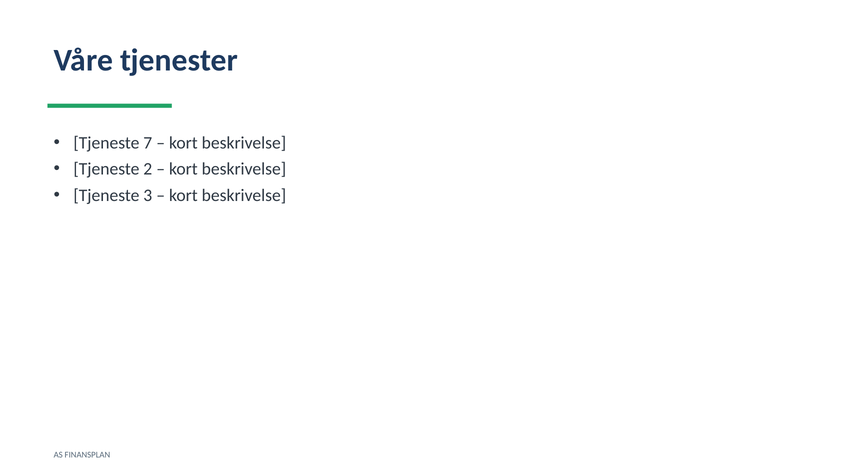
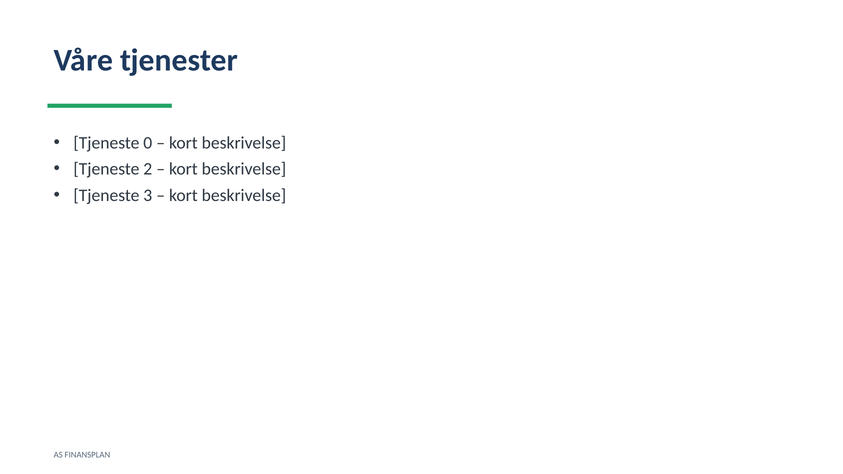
7: 7 -> 0 (148, 143)
